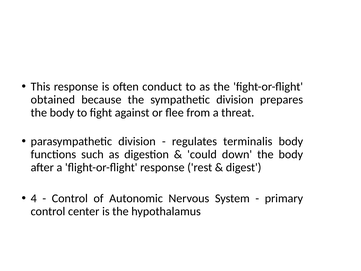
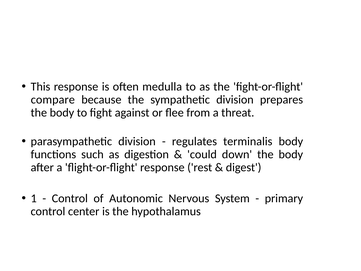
conduct: conduct -> medulla (162, 86)
obtained: obtained -> compare (53, 99)
4: 4 -> 1 (34, 198)
